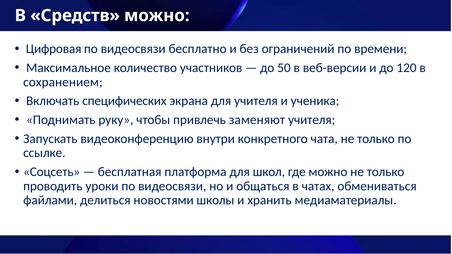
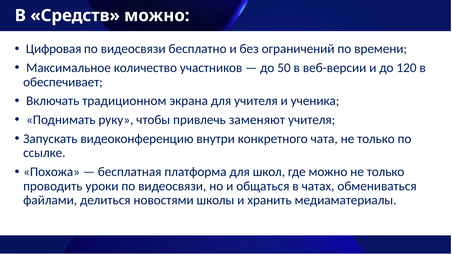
сохранением: сохранением -> обеспечивает (63, 82)
специфических: специфических -> традиционном (124, 101)
Соцсеть: Соцсеть -> Похожа (52, 172)
